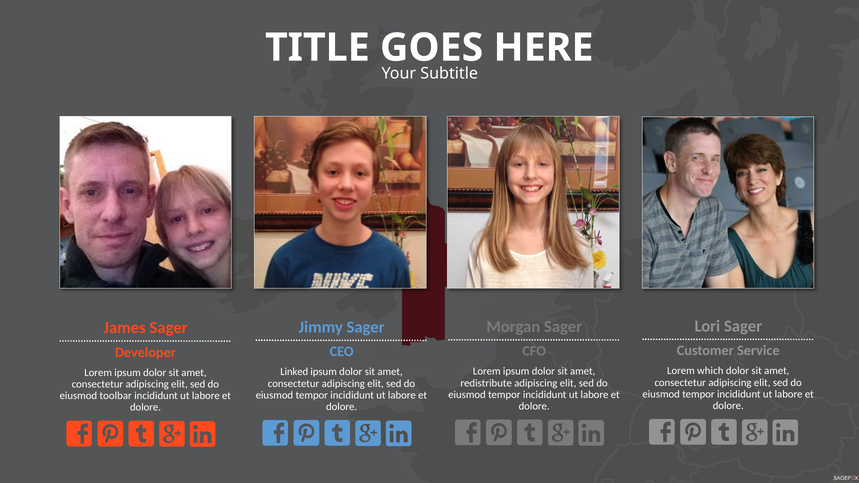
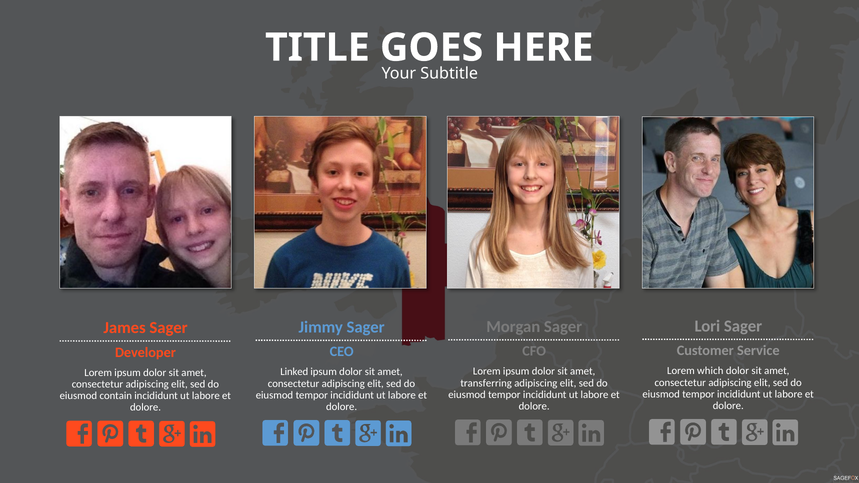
redistribute: redistribute -> transferring (486, 383)
toolbar: toolbar -> contain (116, 396)
